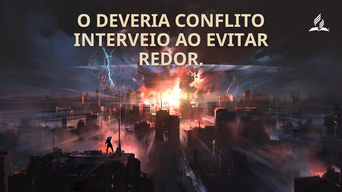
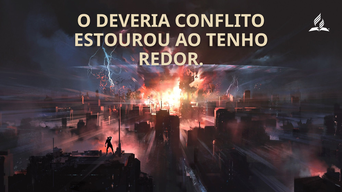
INTERVEIO: INTERVEIO -> ESTOUROU (122, 40)
EVITAR: EVITAR -> TENHO (237, 40)
